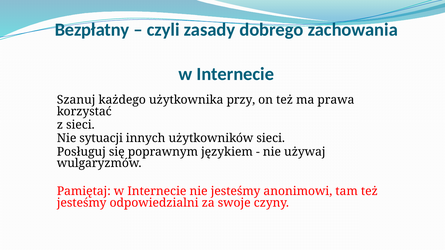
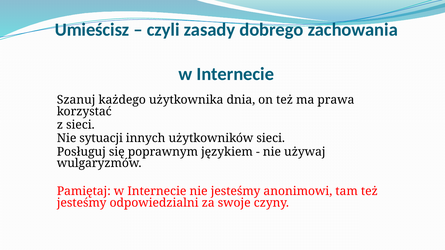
Bezpłatny: Bezpłatny -> Umieścisz (92, 30)
przy: przy -> dnia (241, 100)
